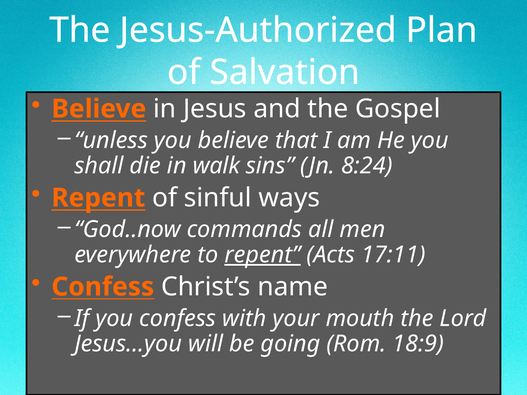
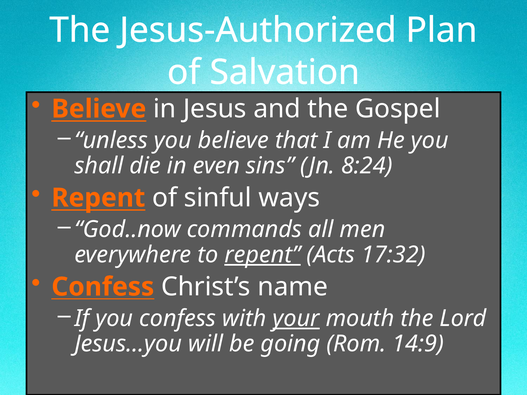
walk: walk -> even (216, 166)
17:11: 17:11 -> 17:32 (393, 255)
your underline: none -> present (296, 319)
18:9: 18:9 -> 14:9 (418, 344)
